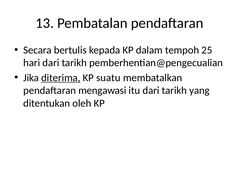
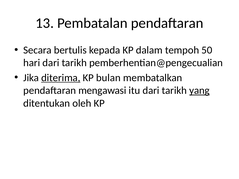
25: 25 -> 50 (207, 50)
suatu: suatu -> bulan (108, 78)
yang underline: none -> present (199, 91)
